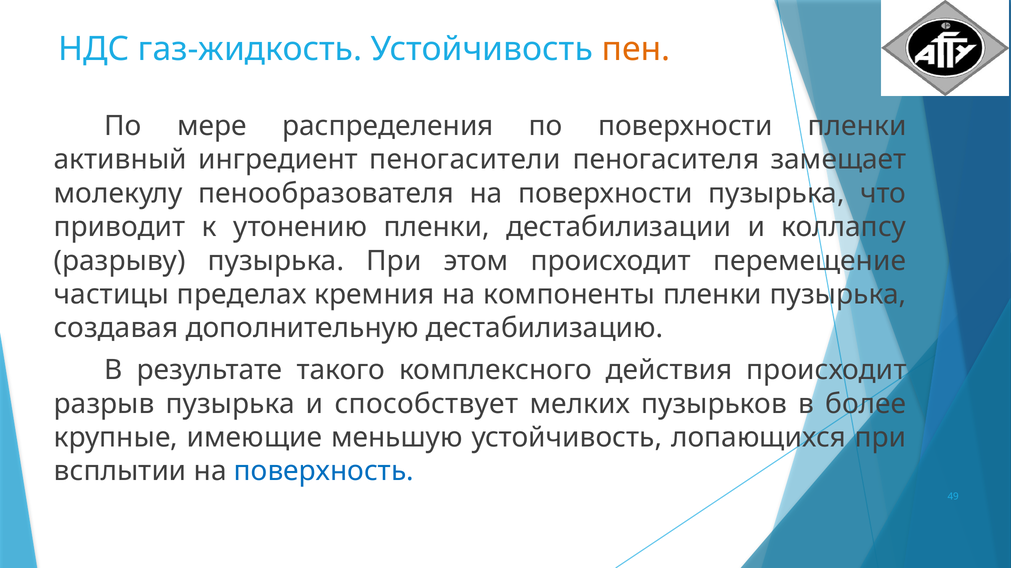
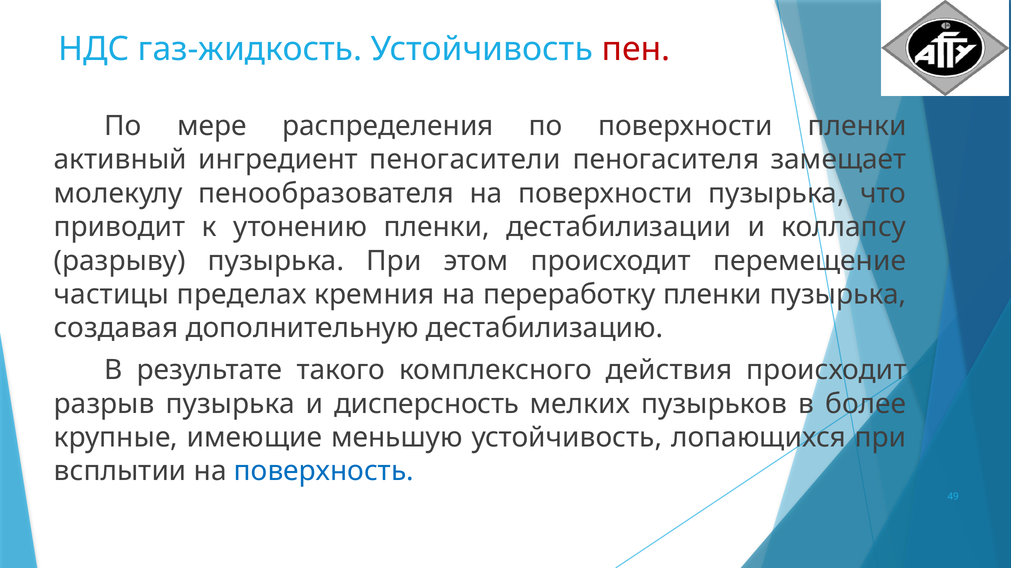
пен colour: orange -> red (636, 49)
компоненты: компоненты -> переработку (569, 295)
способствует: способствует -> дисперсность (427, 404)
